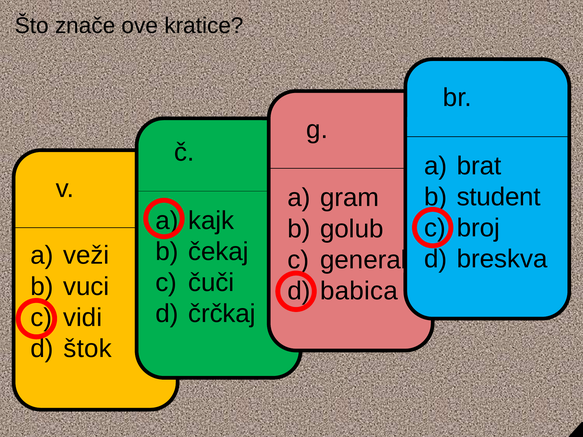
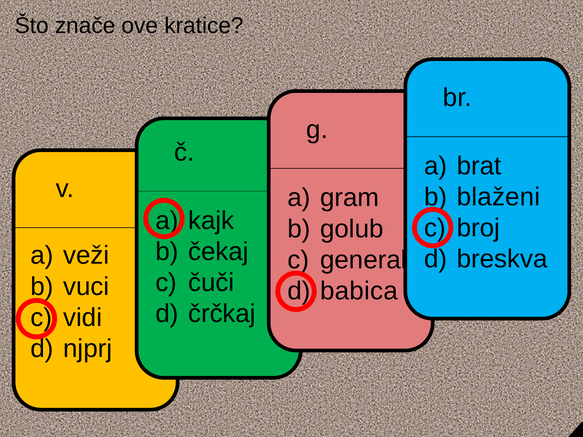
student: student -> blaženi (499, 197)
štok: štok -> njprj (88, 349)
